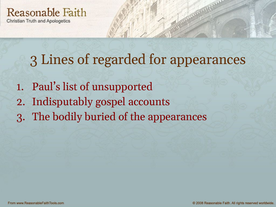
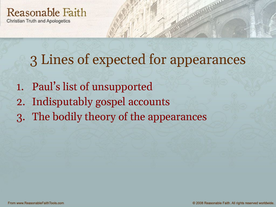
regarded: regarded -> expected (119, 60)
buried: buried -> theory (100, 117)
